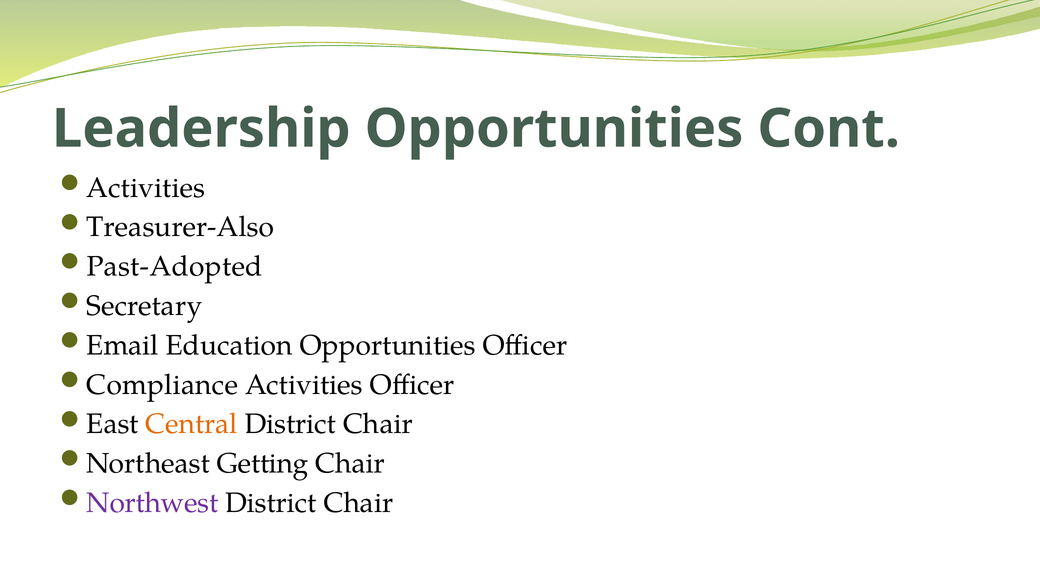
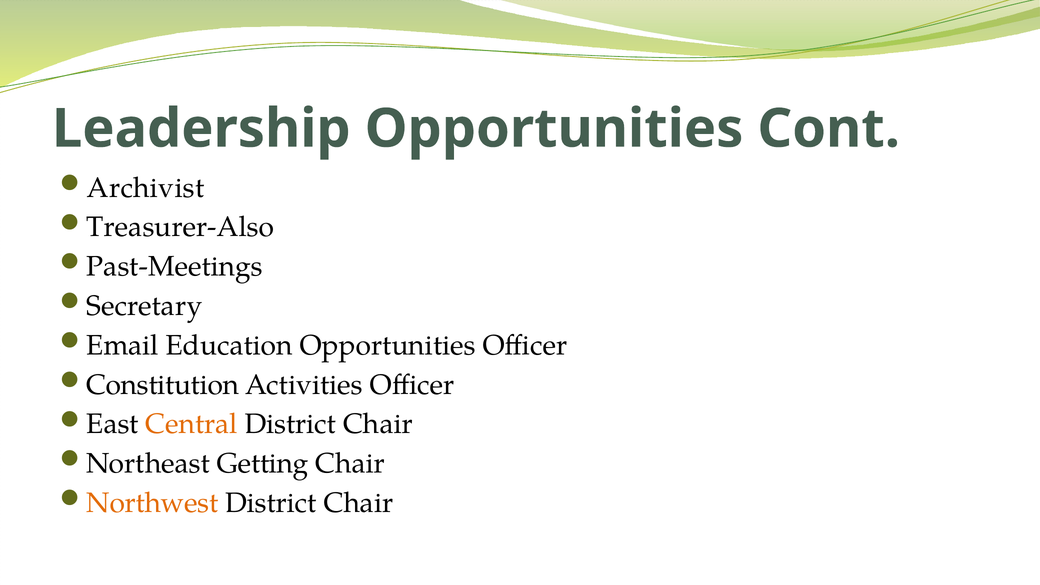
Activities: Activities -> Archivist (146, 188)
Past-Adopted: Past-Adopted -> Past-Meetings (175, 267)
Compliance: Compliance -> Constitution (163, 385)
Northwest colour: purple -> orange (152, 503)
